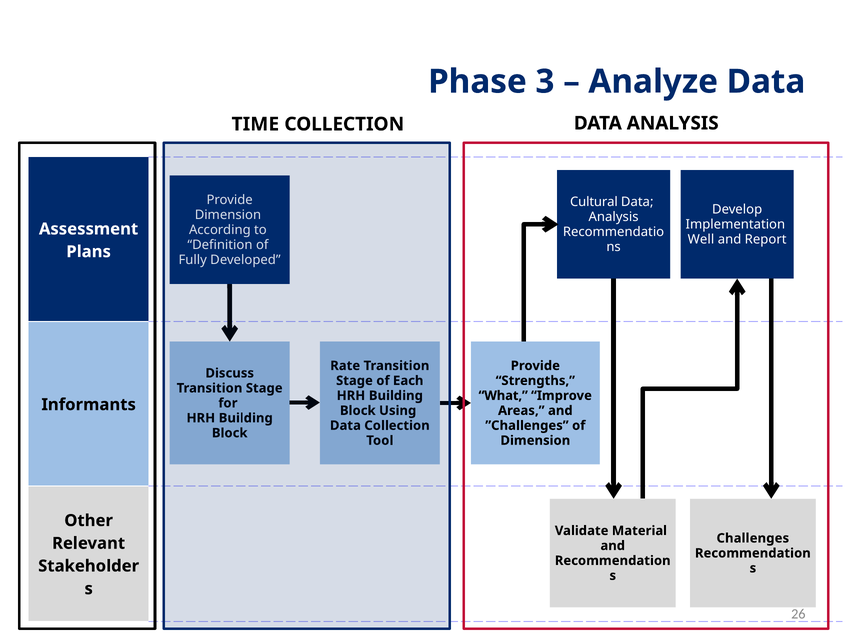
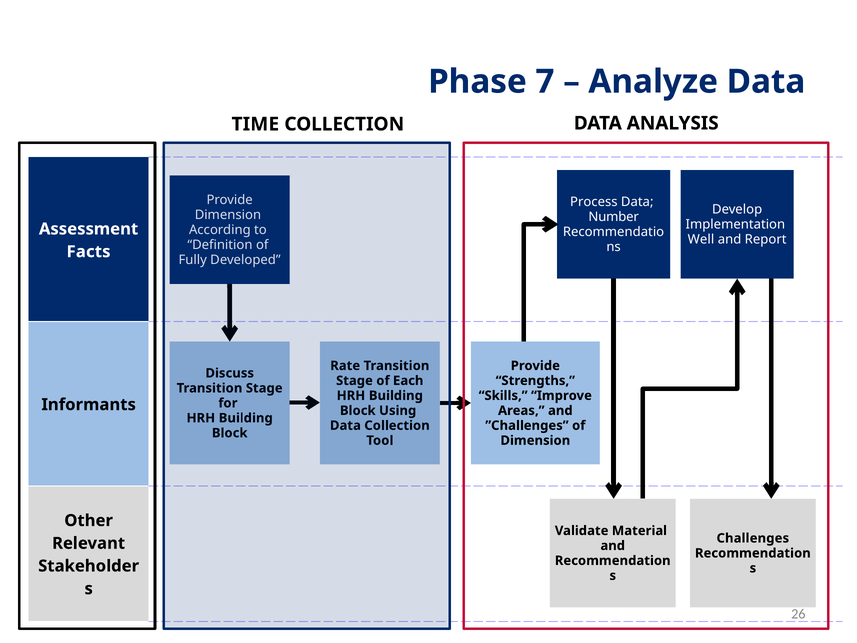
3: 3 -> 7 (545, 82)
Cultural: Cultural -> Process (594, 202)
Analysis: Analysis -> Number (614, 217)
Plans: Plans -> Facts (89, 252)
What: What -> Skills (503, 395)
